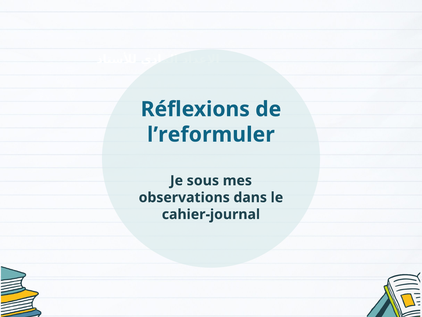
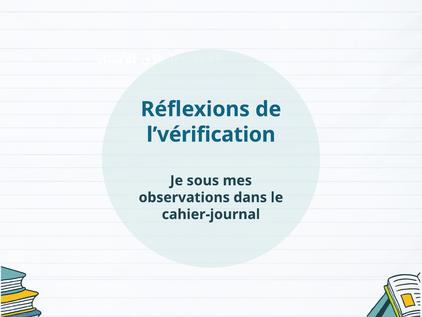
l’reformuler: l’reformuler -> l’vérification (211, 134)
